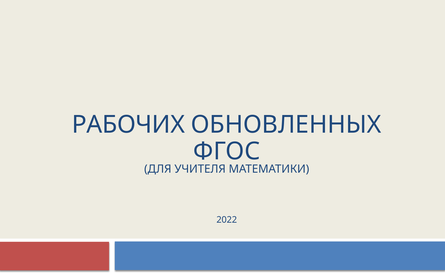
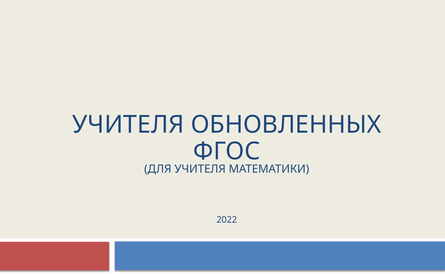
РАБОЧИХ: РАБОЧИХ -> УЧИТЕЛЯ (128, 125)
